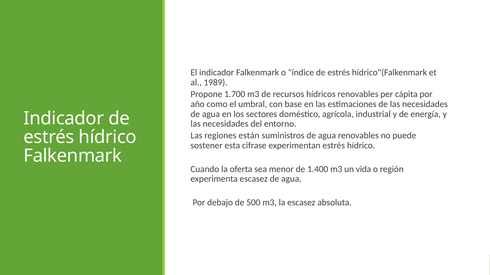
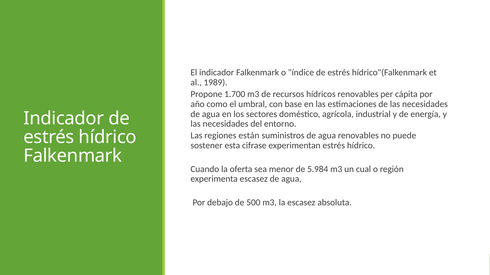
1.400: 1.400 -> 5.984 (318, 169)
vida: vida -> cual (363, 169)
